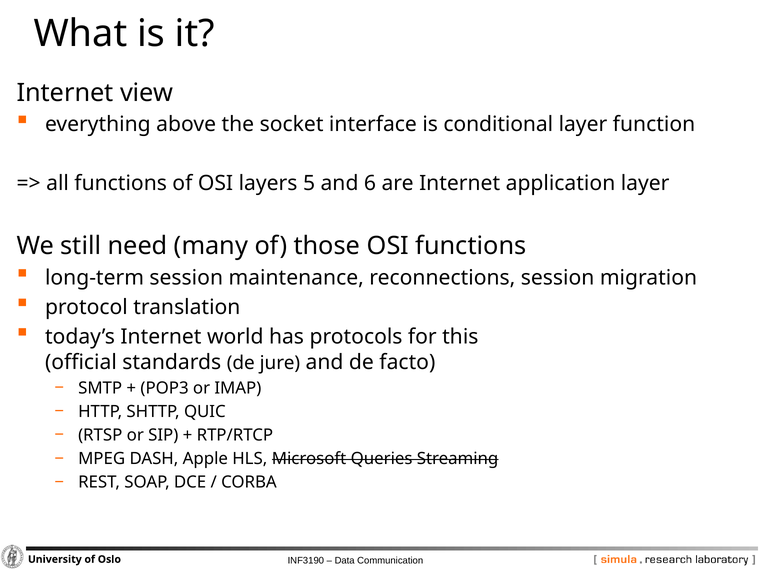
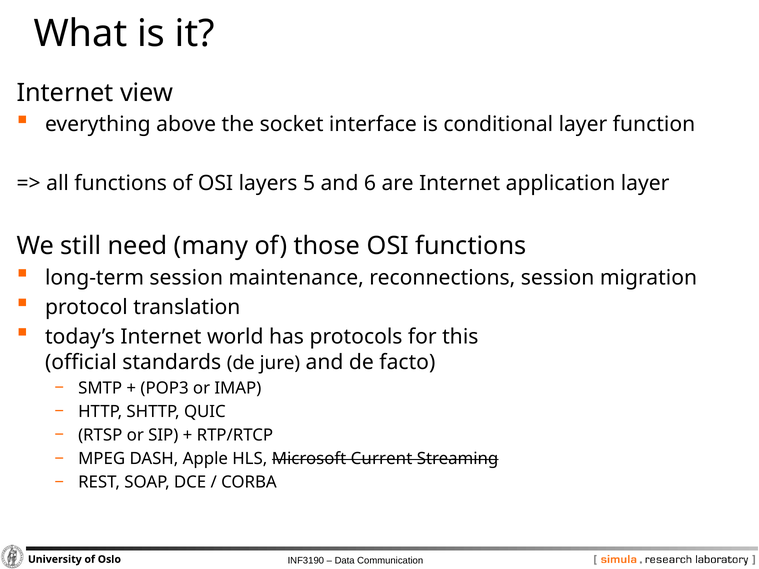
Queries: Queries -> Current (382, 459)
